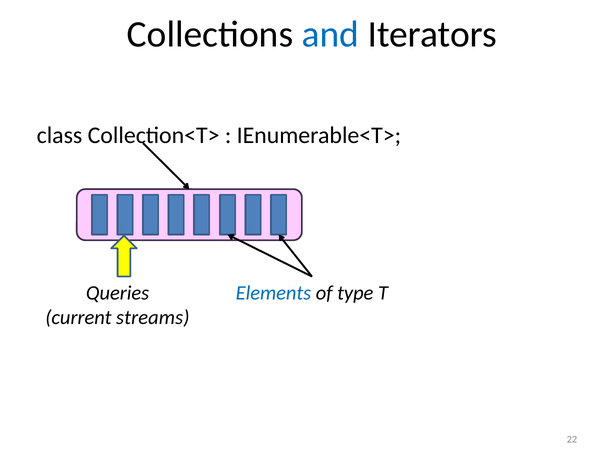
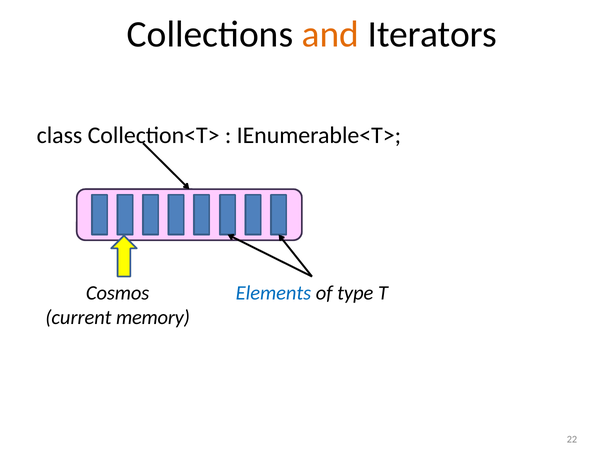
and colour: blue -> orange (330, 34)
Queries: Queries -> Cosmos (118, 293)
streams: streams -> memory (153, 318)
